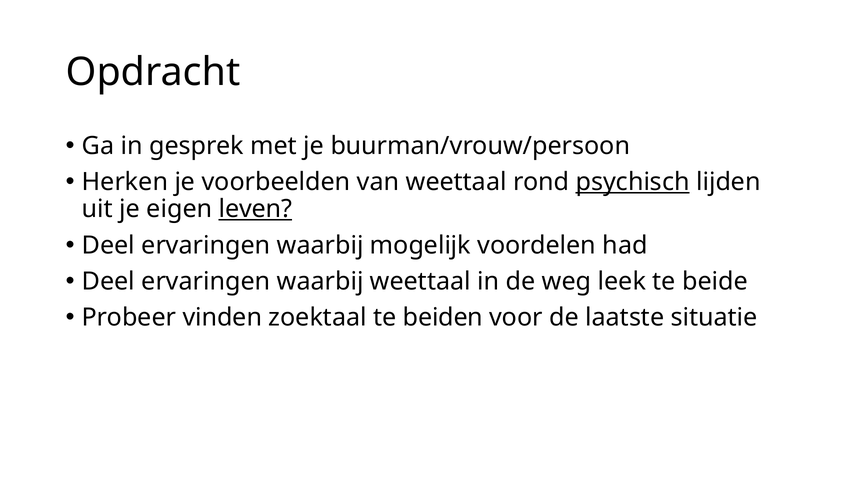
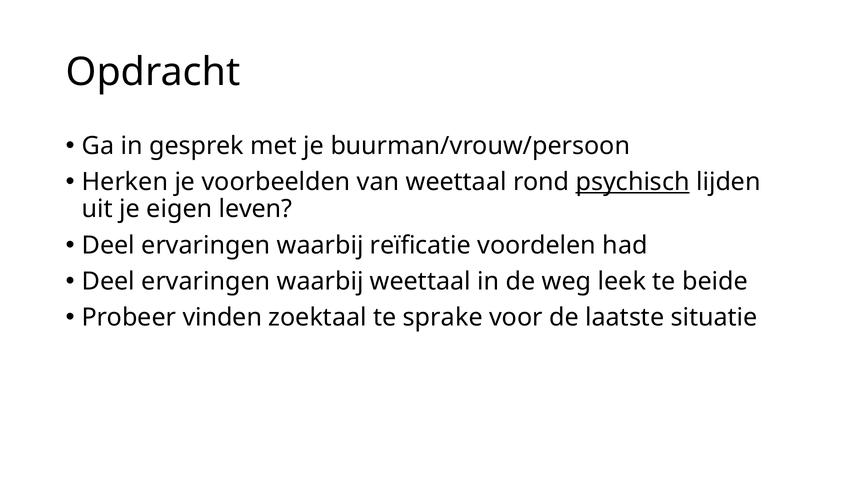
leven underline: present -> none (256, 209)
mogelijk: mogelijk -> reïficatie (420, 245)
beiden: beiden -> sprake (443, 317)
